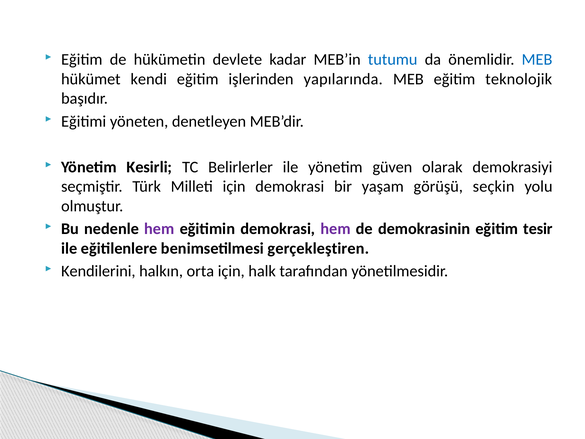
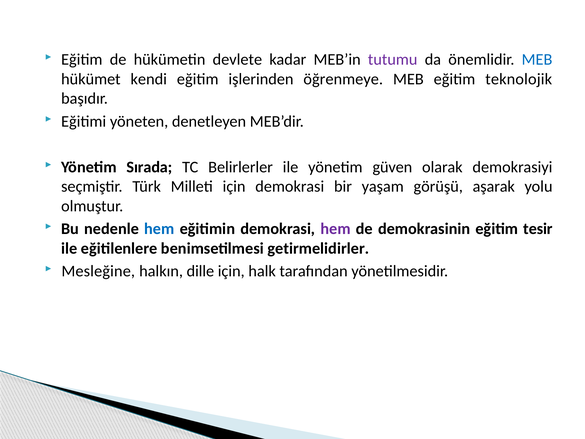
tutumu colour: blue -> purple (393, 59)
yapılarında: yapılarında -> öğrenmeye (343, 79)
Kesirli: Kesirli -> Sırada (149, 167)
seçkin: seçkin -> aşarak (494, 186)
hem colour: purple -> blue (159, 229)
gerçekleştiren: gerçekleştiren -> getirmelidirler (318, 248)
Kendilerini: Kendilerini -> Mesleğine (98, 271)
orta: orta -> dille (200, 271)
